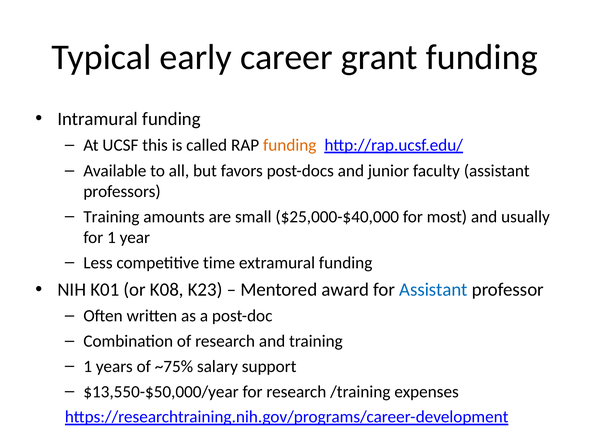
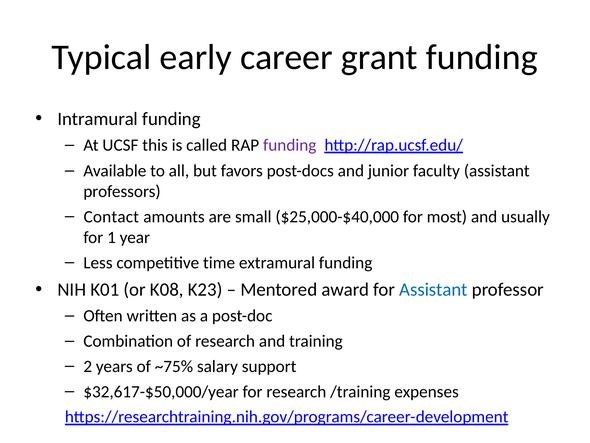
funding colour: orange -> purple (290, 145)
Training: Training -> Contact (111, 216)
1: 1 -> 2 (88, 366)
$13,550-$50,000/year: $13,550-$50,000/year -> $32,617-$50,000/year (161, 391)
